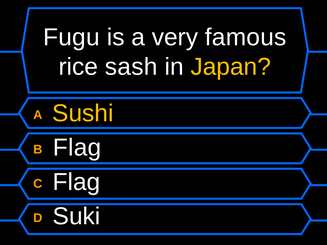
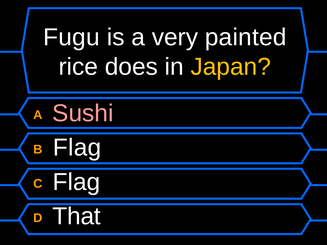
famous: famous -> painted (246, 37)
sash: sash -> does (131, 67)
Sushi colour: yellow -> pink (83, 113)
Suki: Suki -> That (77, 216)
